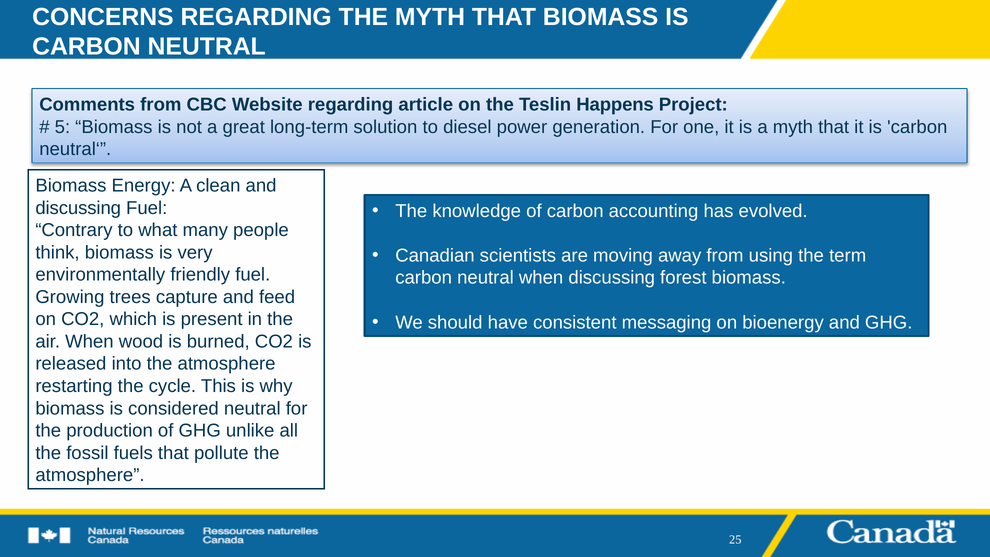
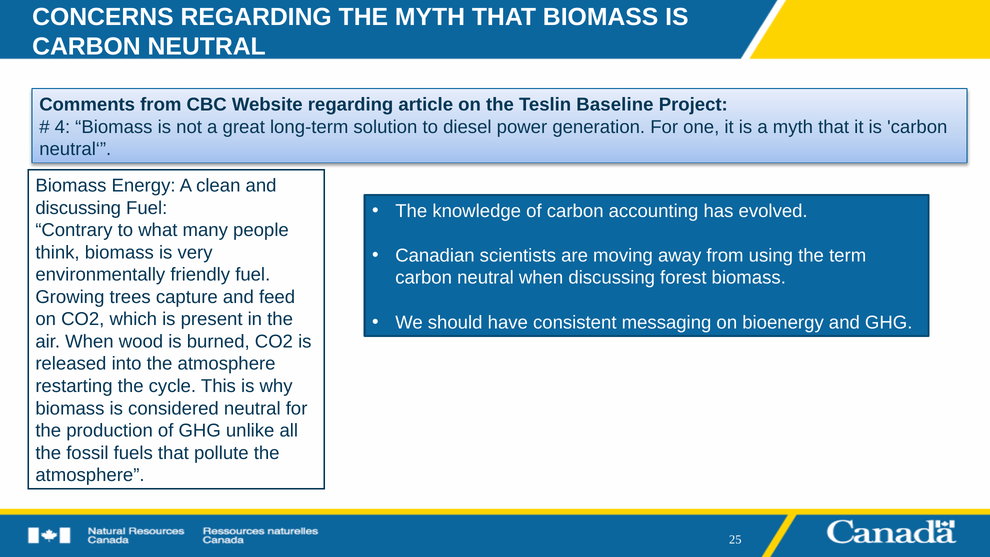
Happens: Happens -> Baseline (615, 105)
5: 5 -> 4 (62, 127)
